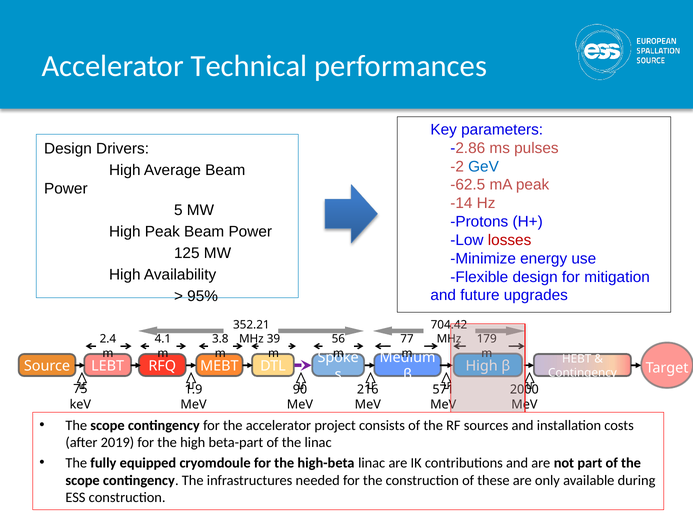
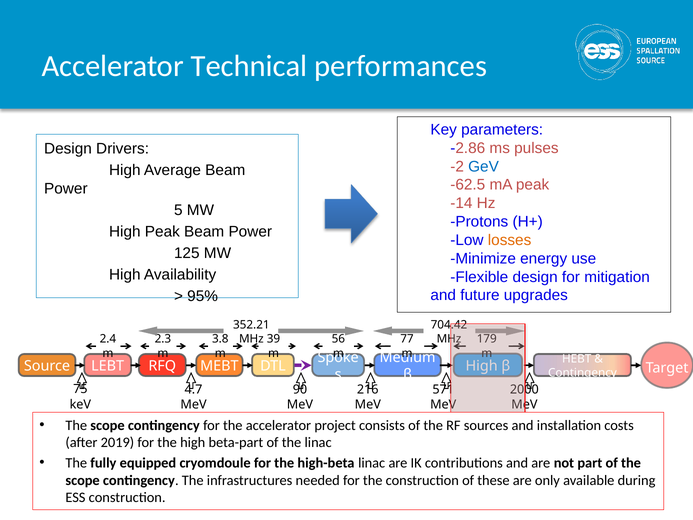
losses colour: red -> orange (510, 240)
4.1: 4.1 -> 2.3 (163, 339)
1.9: 1.9 -> 4.7 (194, 389)
